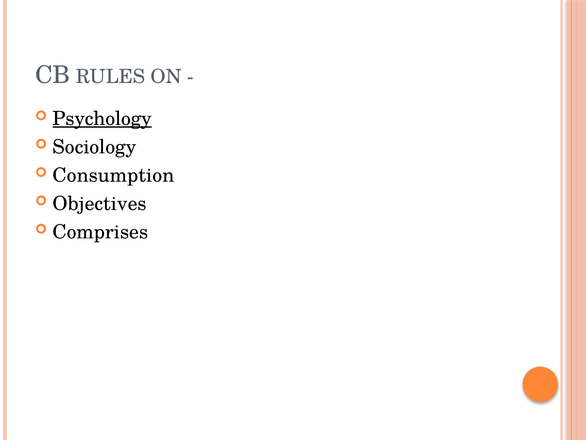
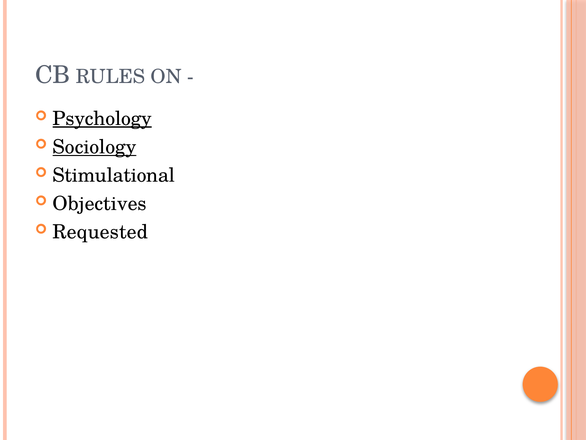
Sociology underline: none -> present (94, 147)
Consumption: Consumption -> Stimulational (114, 175)
Comprises: Comprises -> Requested (100, 232)
